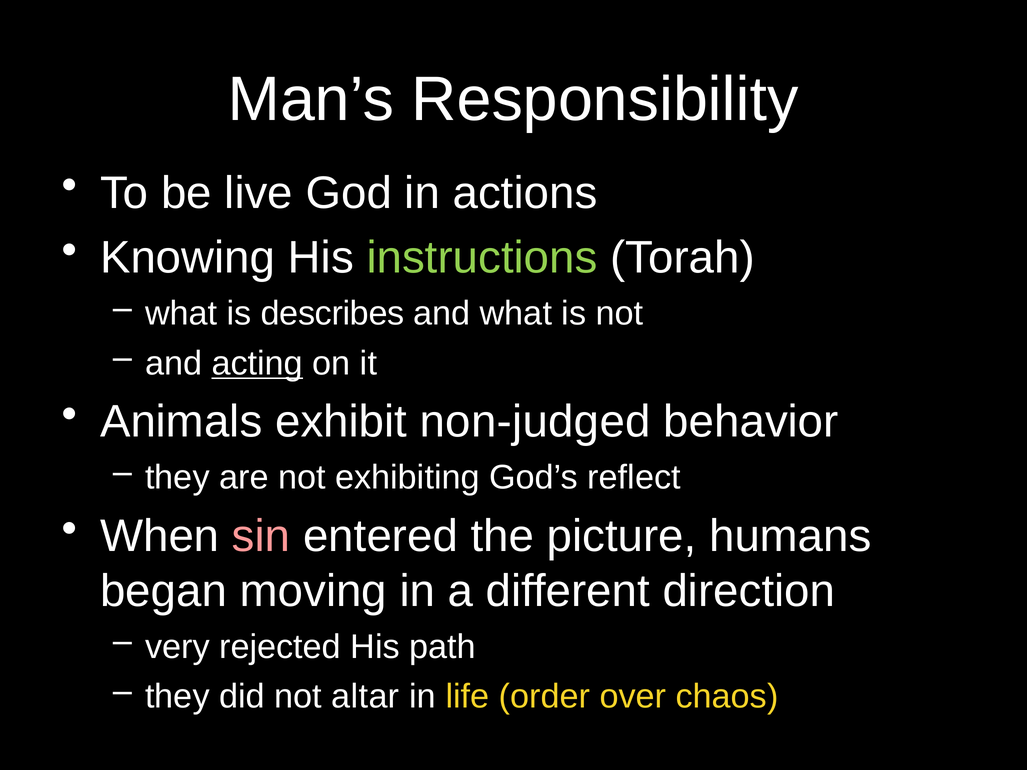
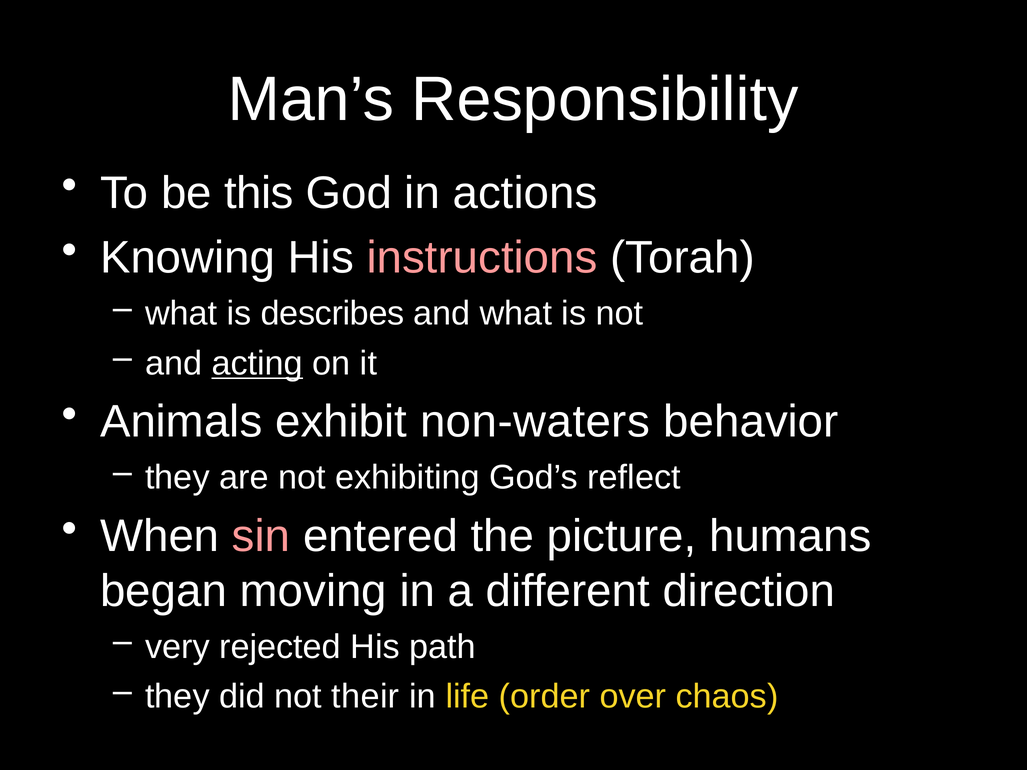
live: live -> this (259, 193)
instructions colour: light green -> pink (482, 258)
non-judged: non-judged -> non-waters (535, 422)
altar: altar -> their (365, 697)
